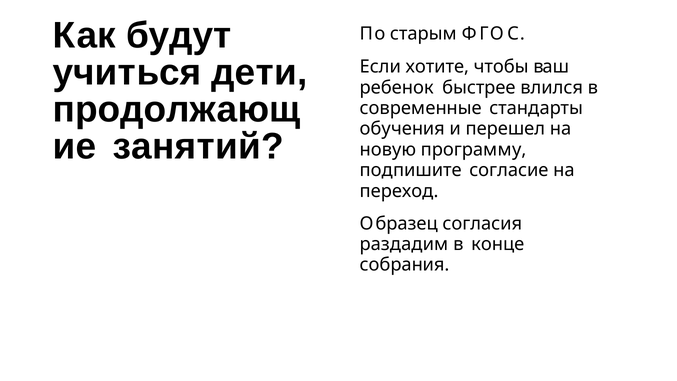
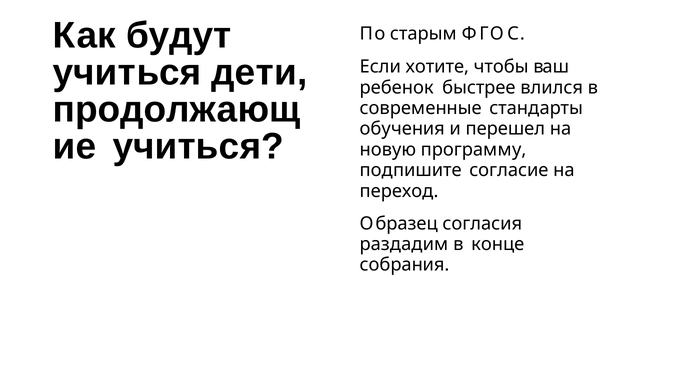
занятий: занятий -> учиться (198, 146)
